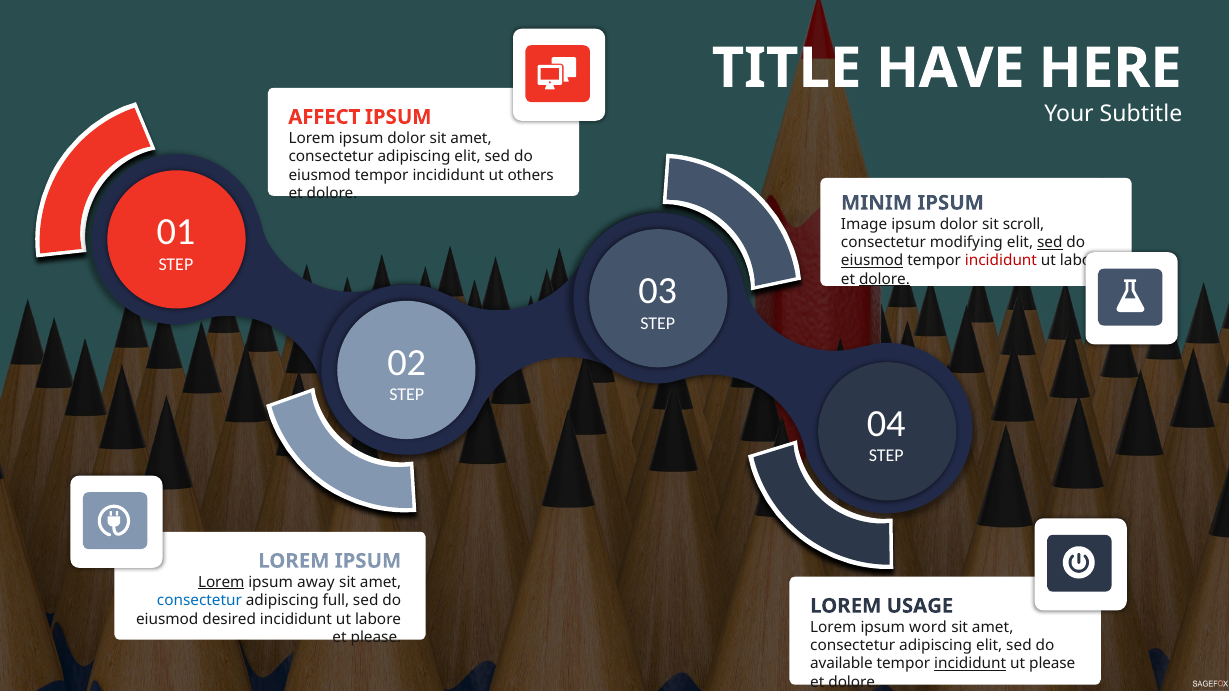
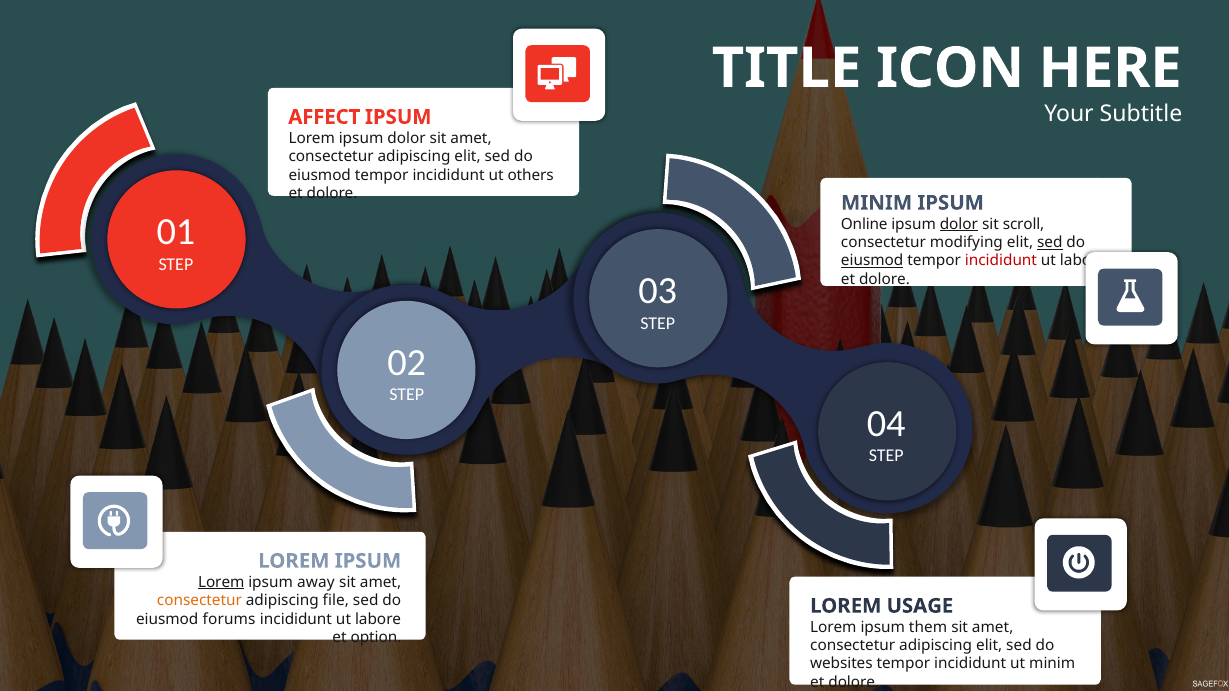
HAVE: HAVE -> ICON (950, 68)
Image: Image -> Online (864, 224)
dolor underline: none -> present (959, 224)
dolore underline: present -> none (884, 279)
consectetur colour: blue -> orange (199, 601)
full: full -> file (336, 601)
desired: desired -> forums (229, 619)
word: word -> them (928, 627)
et please: please -> option (376, 638)
available: available -> websites (841, 664)
incididunt underline: present -> none (970, 664)
ut please: please -> minim (1052, 664)
